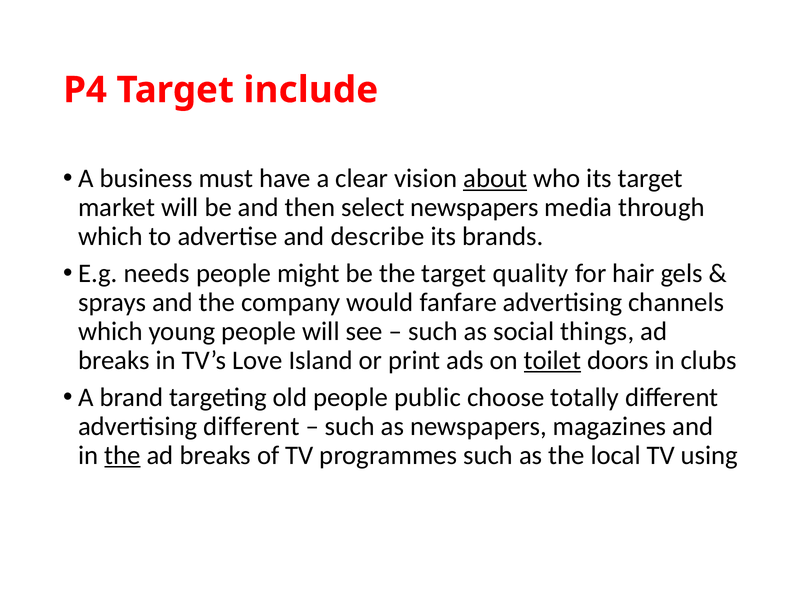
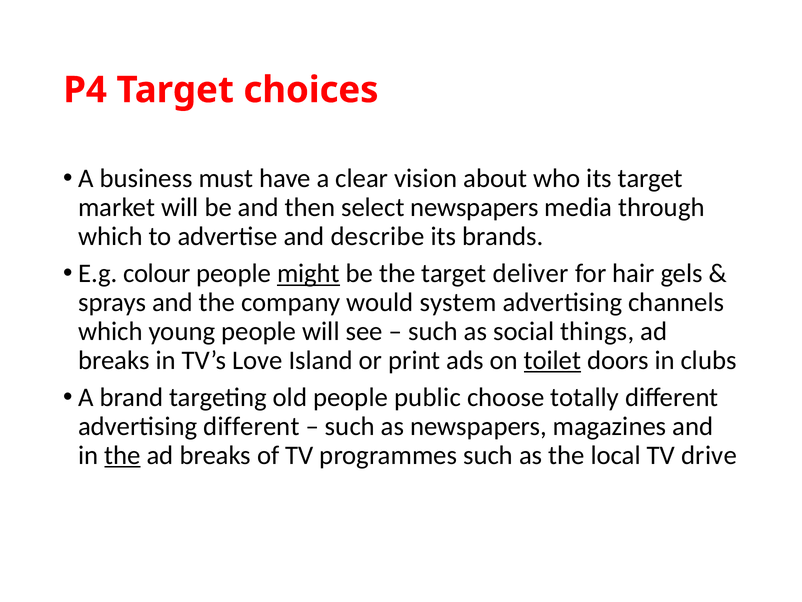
include: include -> choices (311, 90)
about underline: present -> none (495, 178)
needs: needs -> colour (157, 273)
might underline: none -> present (308, 273)
quality: quality -> deliver (531, 273)
fanfare: fanfare -> system (458, 302)
using: using -> drive (709, 455)
